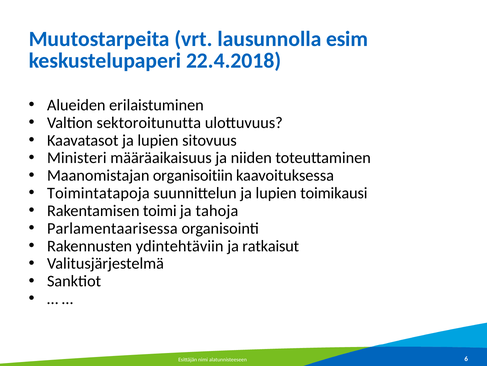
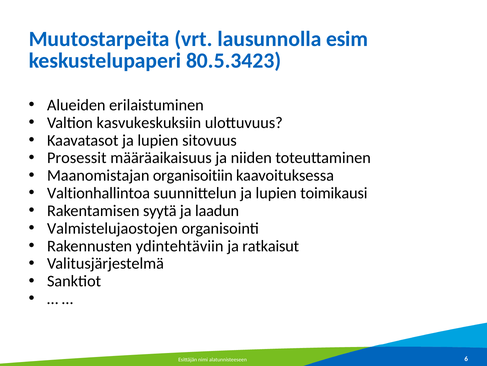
22.4.2018: 22.4.2018 -> 80.5.3423 (234, 61)
sektoroitunutta: sektoroitunutta -> kasvukeskuksiin (149, 122)
Ministeri: Ministeri -> Prosessit (77, 158)
Toimintatapoja: Toimintatapoja -> Valtionhallintoa (98, 193)
toimi: toimi -> syytä (160, 210)
tahoja: tahoja -> laadun (217, 210)
Parlamentaarisessa: Parlamentaarisessa -> Valmistelujaostojen (112, 228)
